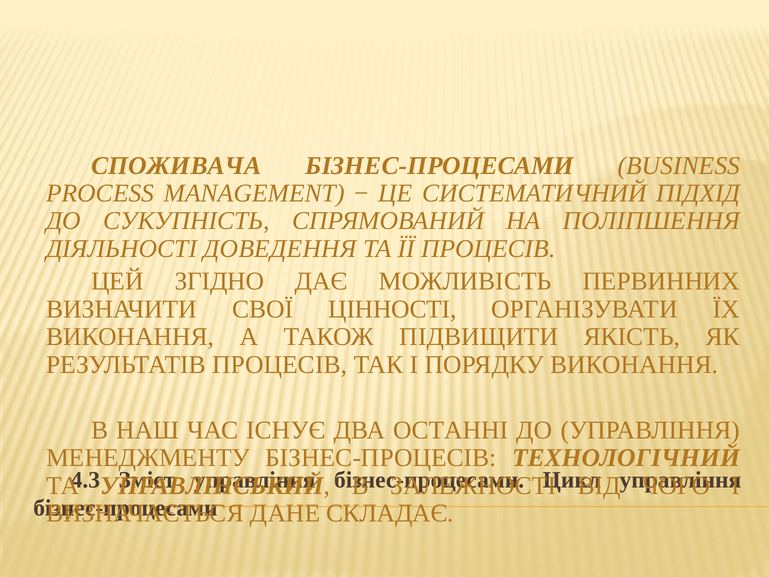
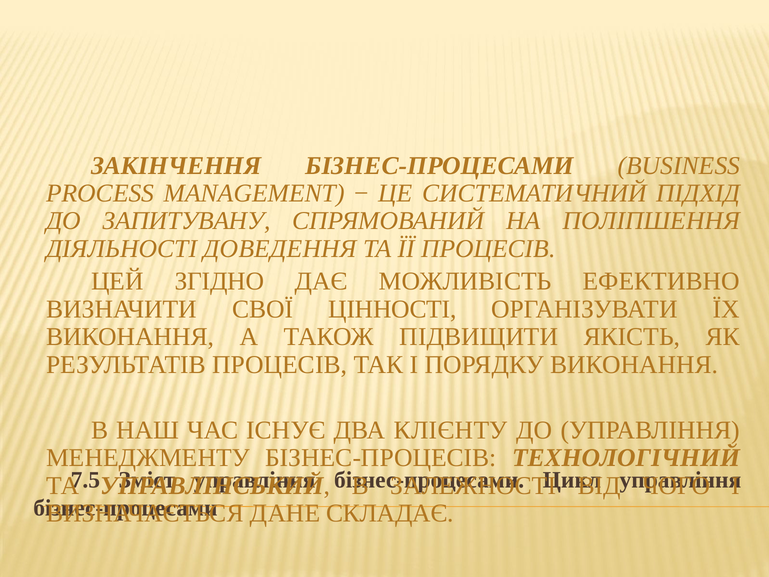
СПОЖИВАЧА: СПОЖИВАЧА -> ЗАКІНЧЕННЯ (176, 166)
СУКУПНІСТЬ: СУКУПНІСТЬ -> ЗАПИТУВАНУ (187, 221)
ПЕРВИННИХ: ПЕРВИННИХ -> ЕФЕКТИВНО (661, 281)
ОСТАННІ: ОСТАННІ -> КЛІЄНТУ (451, 430)
4.3: 4.3 -> 7.5 (85, 480)
